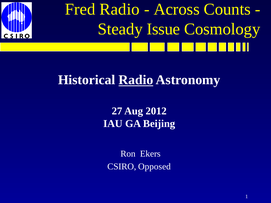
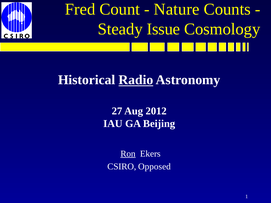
Fred Radio: Radio -> Count (120, 9)
Across: Across -> Nature (177, 9)
Ron underline: none -> present (128, 154)
